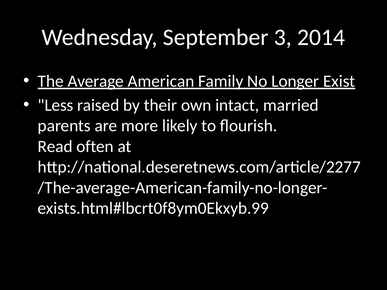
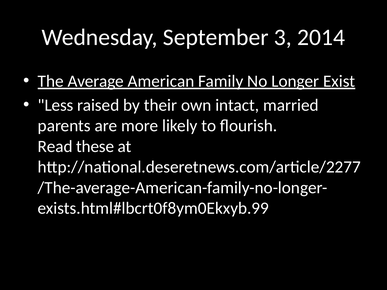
often: often -> these (95, 147)
